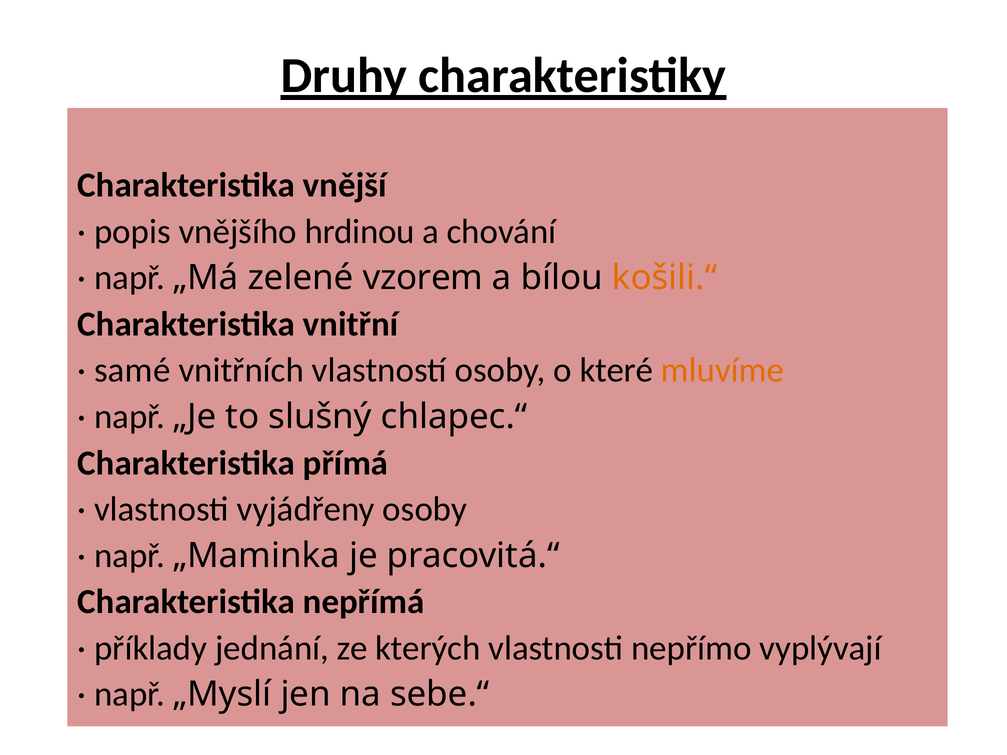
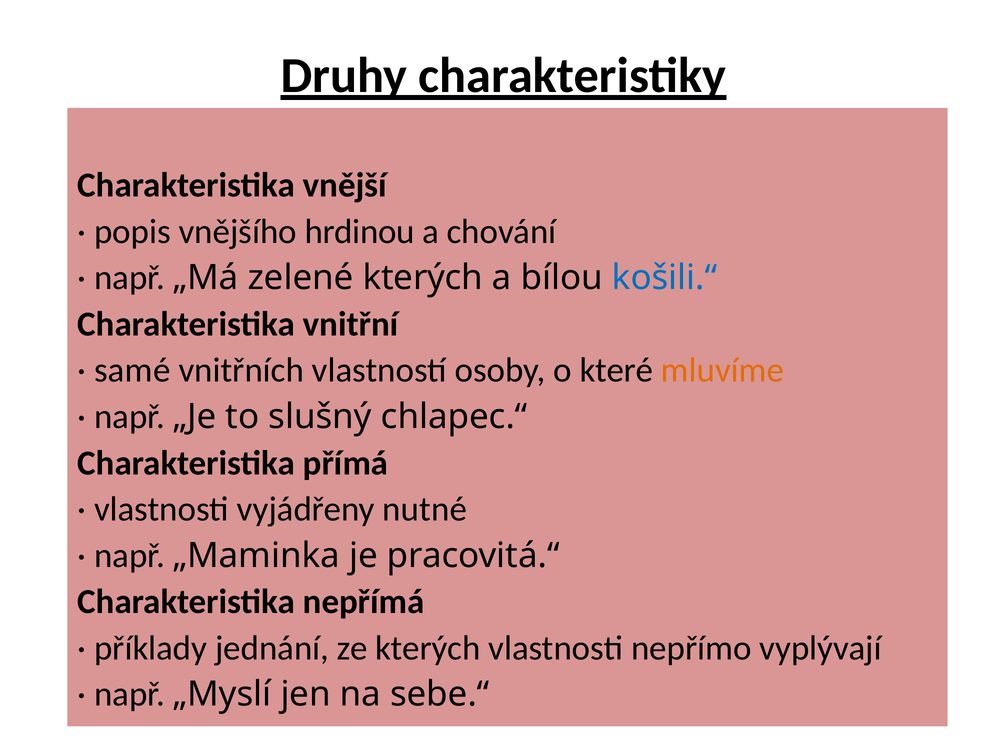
zelené vzorem: vzorem -> kterých (423, 278)
košili.“ colour: orange -> blue (665, 278)
vyjádřeny osoby: osoby -> nutné (425, 509)
